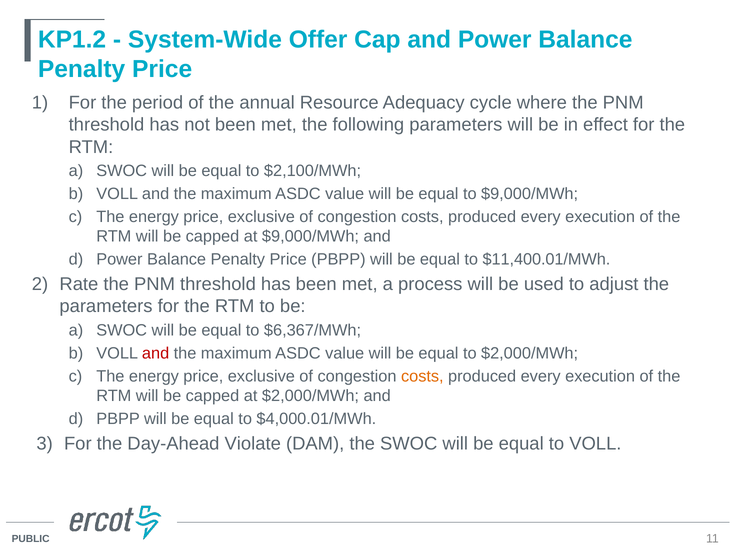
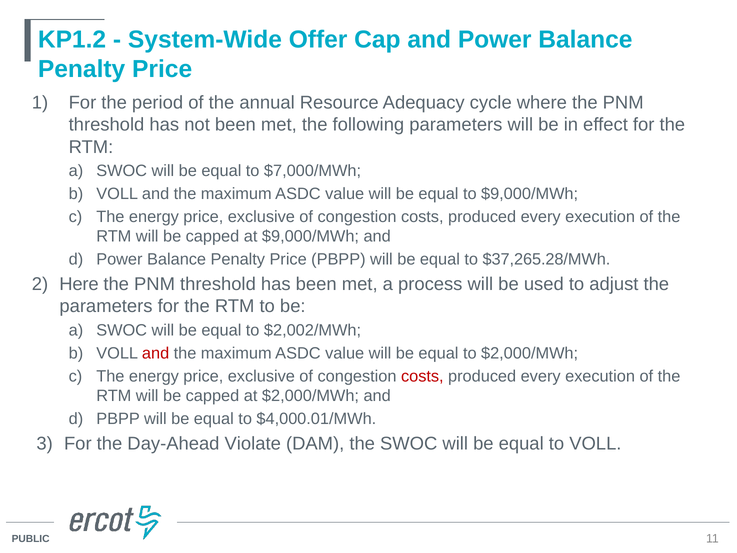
$2,100/MWh: $2,100/MWh -> $7,000/MWh (313, 171)
$11,400.01/MWh: $11,400.01/MWh -> $37,265.28/MWh (546, 259)
Rate: Rate -> Here (79, 284)
$6,367/MWh: $6,367/MWh -> $2,002/MWh (313, 330)
costs colour: orange -> red (422, 376)
